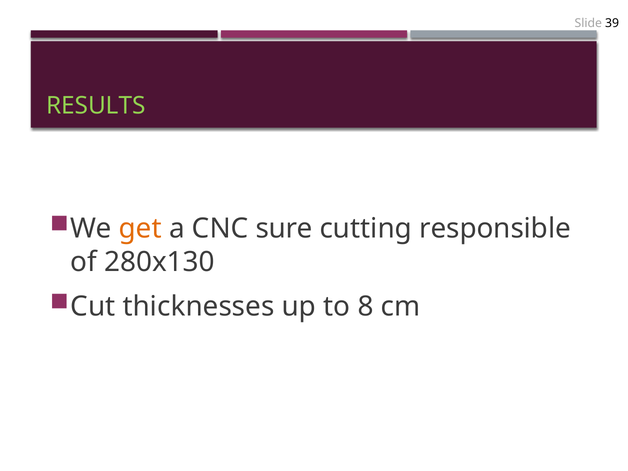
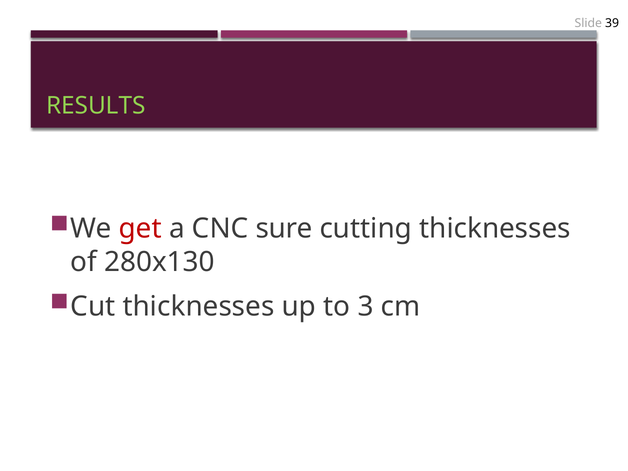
get colour: orange -> red (140, 229)
cutting responsible: responsible -> thicknesses (495, 229)
8: 8 -> 3 (366, 306)
